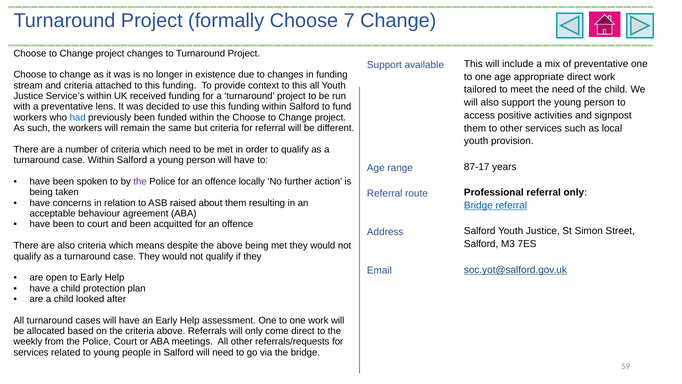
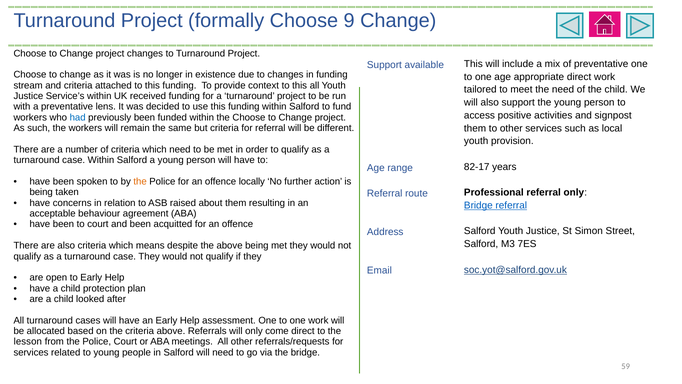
7: 7 -> 9 (349, 21)
87-17: 87-17 -> 82-17 (477, 167)
the colour: purple -> orange (140, 181)
weekly: weekly -> lesson (28, 341)
